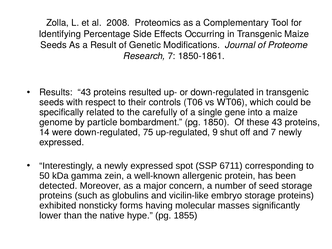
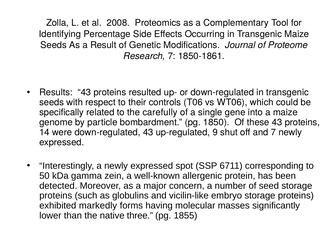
down-regulated 75: 75 -> 43 (148, 132)
nonsticky: nonsticky -> markedly (98, 206)
hype: hype -> three (140, 216)
